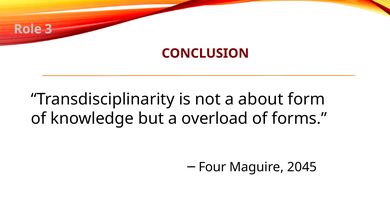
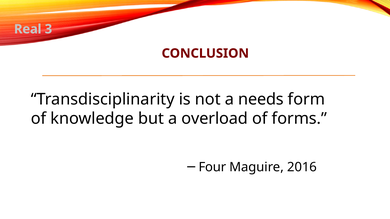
Role: Role -> Real (28, 29)
about: about -> needs (261, 99)
2045: 2045 -> 2016 (302, 167)
